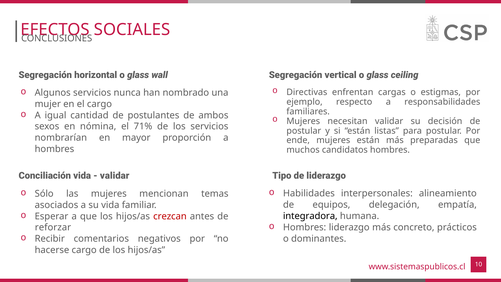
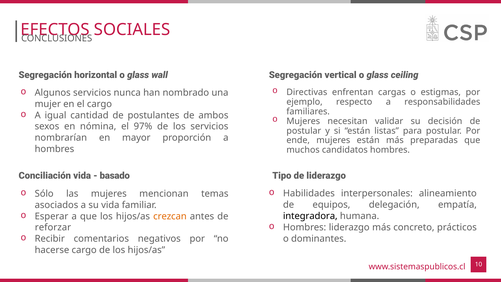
71%: 71% -> 97% (143, 126)
validar: validar -> basado (115, 176)
crezcan colour: red -> orange (170, 216)
